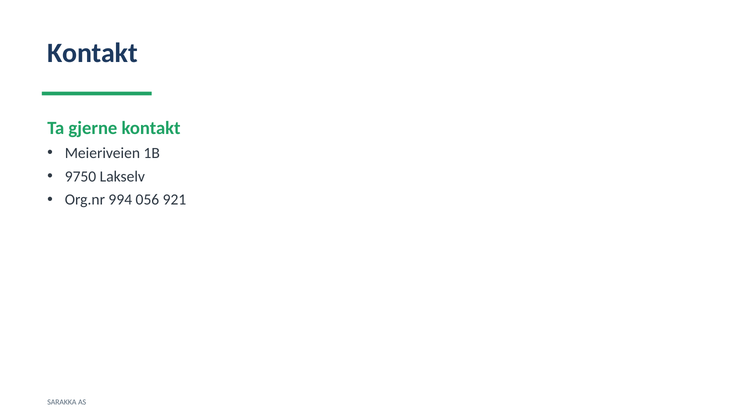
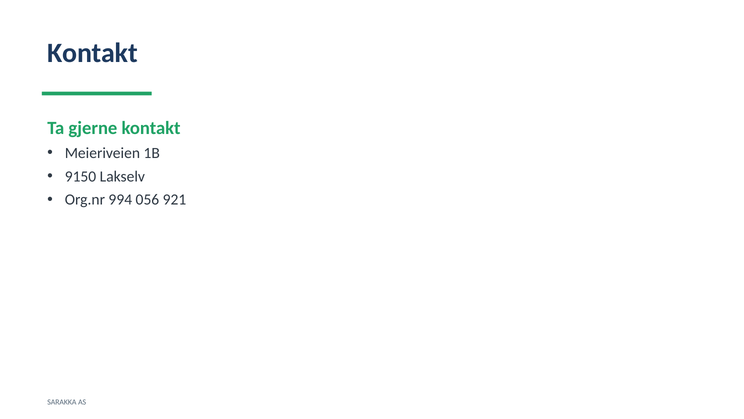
9750: 9750 -> 9150 (80, 176)
